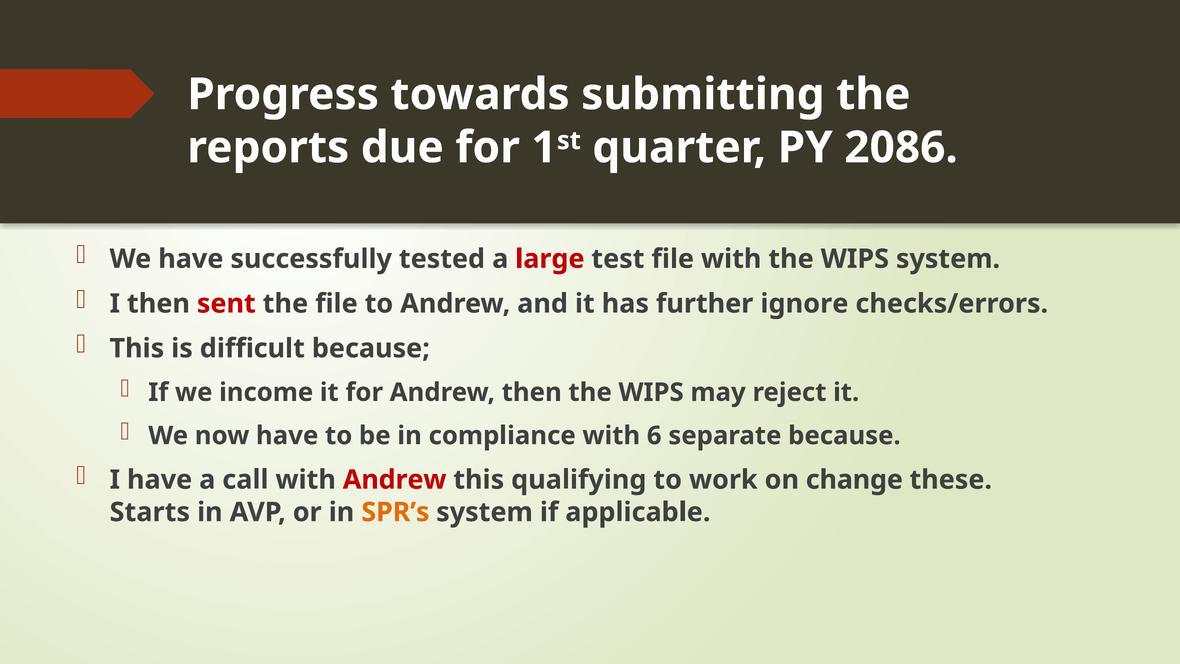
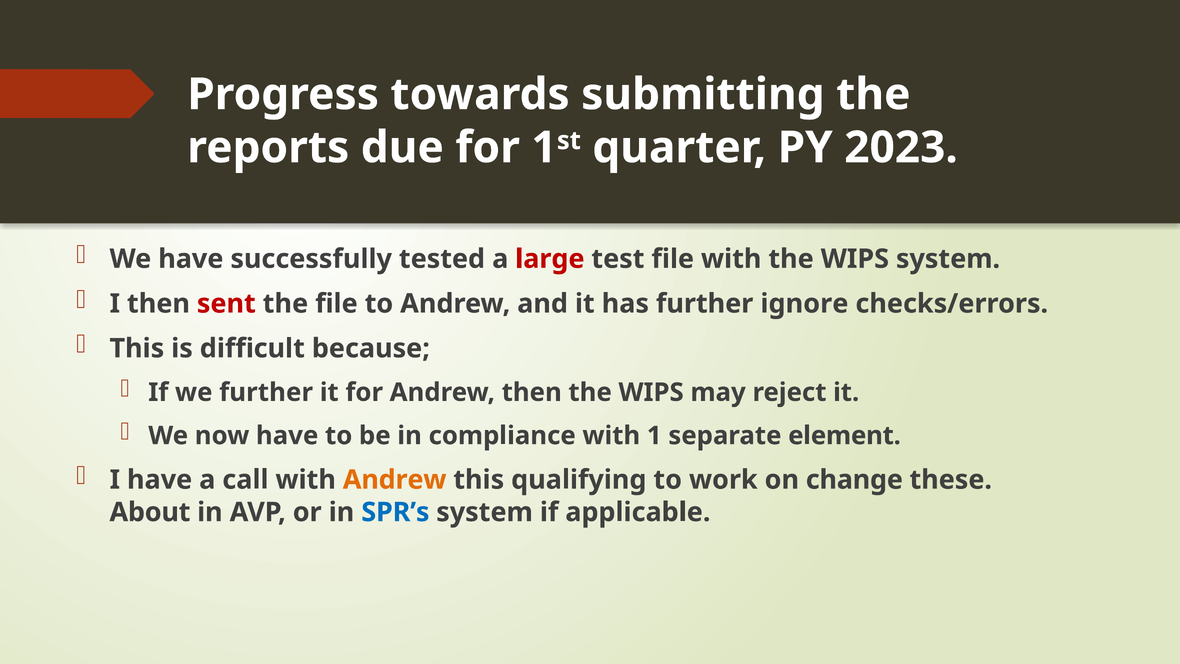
2086: 2086 -> 2023 (901, 148)
we income: income -> further (266, 392)
with 6: 6 -> 1 (654, 436)
separate because: because -> element (845, 436)
Andrew colour: red -> orange (395, 480)
Starts: Starts -> About (150, 512)
SPR’s colour: orange -> blue (395, 512)
